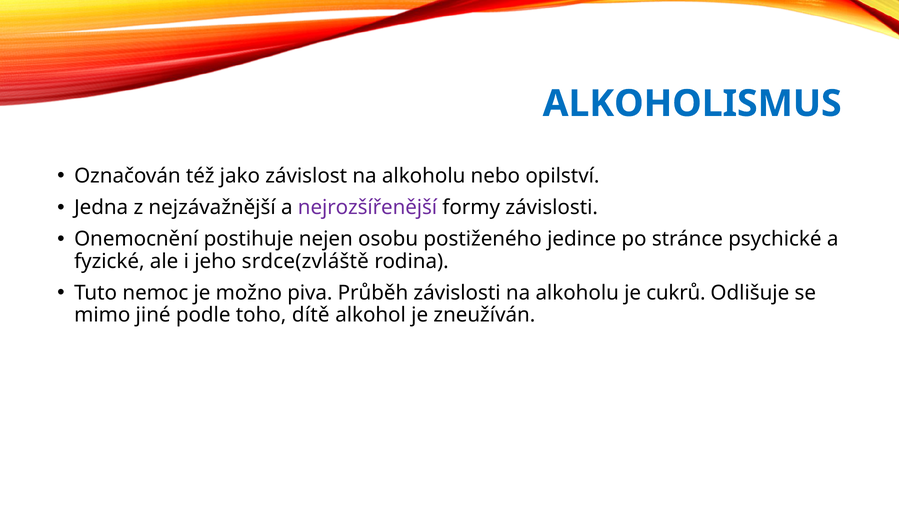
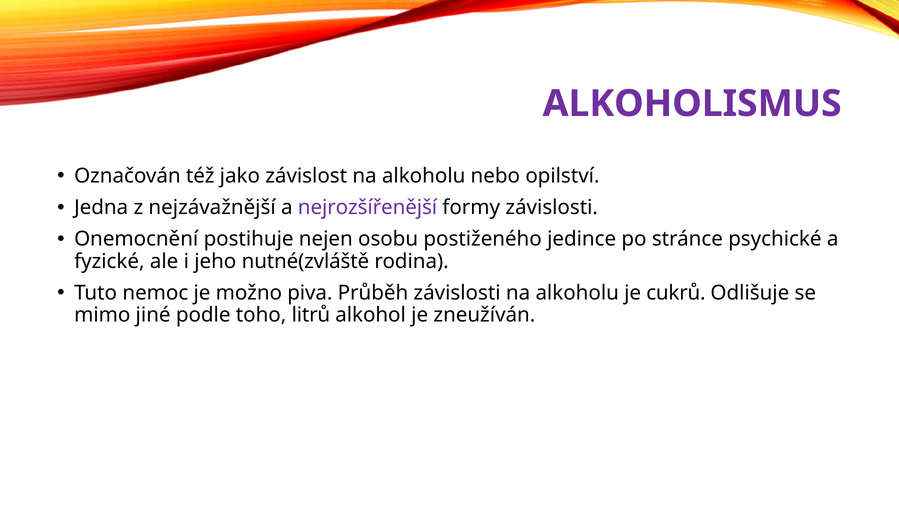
ALKOHOLISMUS colour: blue -> purple (692, 104)
srdce(zvláště: srdce(zvláště -> nutné(zvláště (305, 262)
dítě: dítě -> litrů (311, 316)
